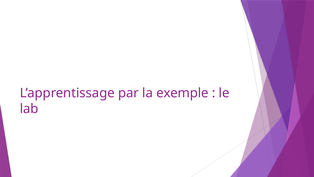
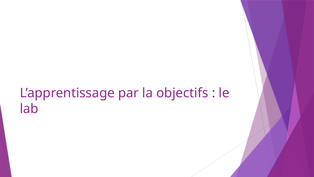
exemple: exemple -> objectifs (182, 93)
